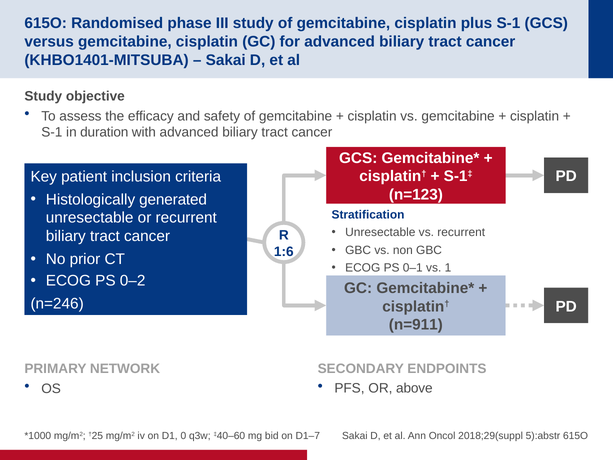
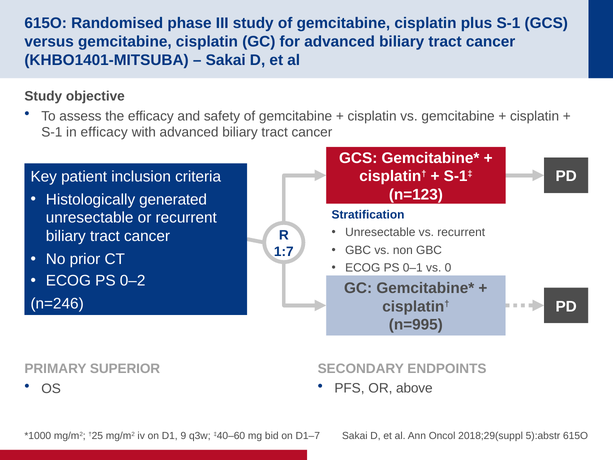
in duration: duration -> efficacy (104, 132)
1:6: 1:6 -> 1:7 (284, 251)
1: 1 -> 0 (448, 268)
n=911: n=911 -> n=995 (416, 325)
NETWORK: NETWORK -> SUPERIOR (125, 369)
0: 0 -> 9 (183, 436)
